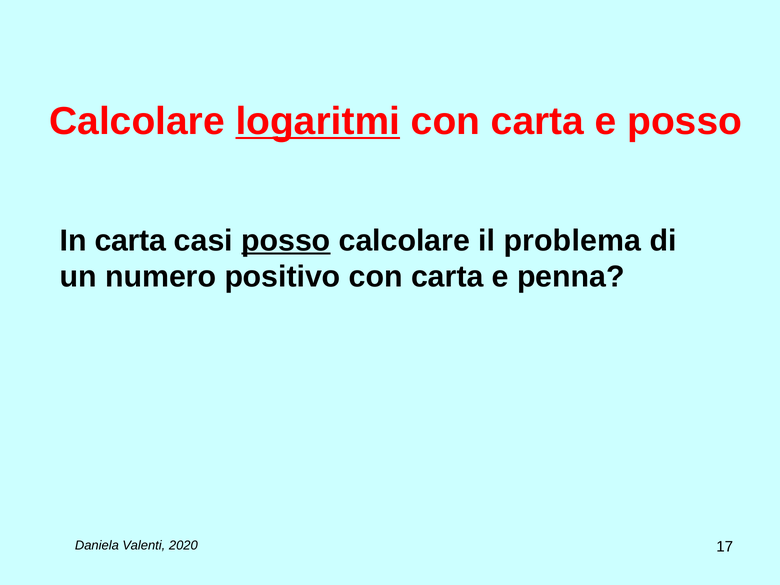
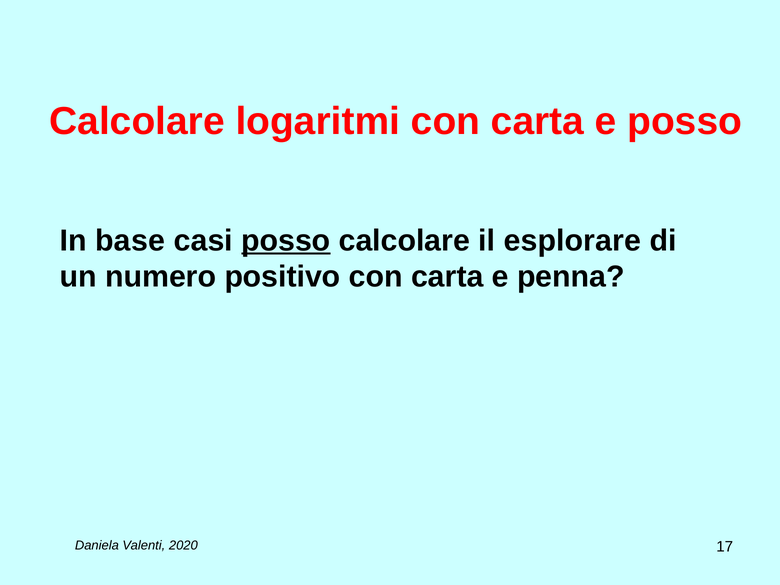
logaritmi underline: present -> none (318, 121)
In carta: carta -> base (130, 241)
problema: problema -> esplorare (572, 241)
